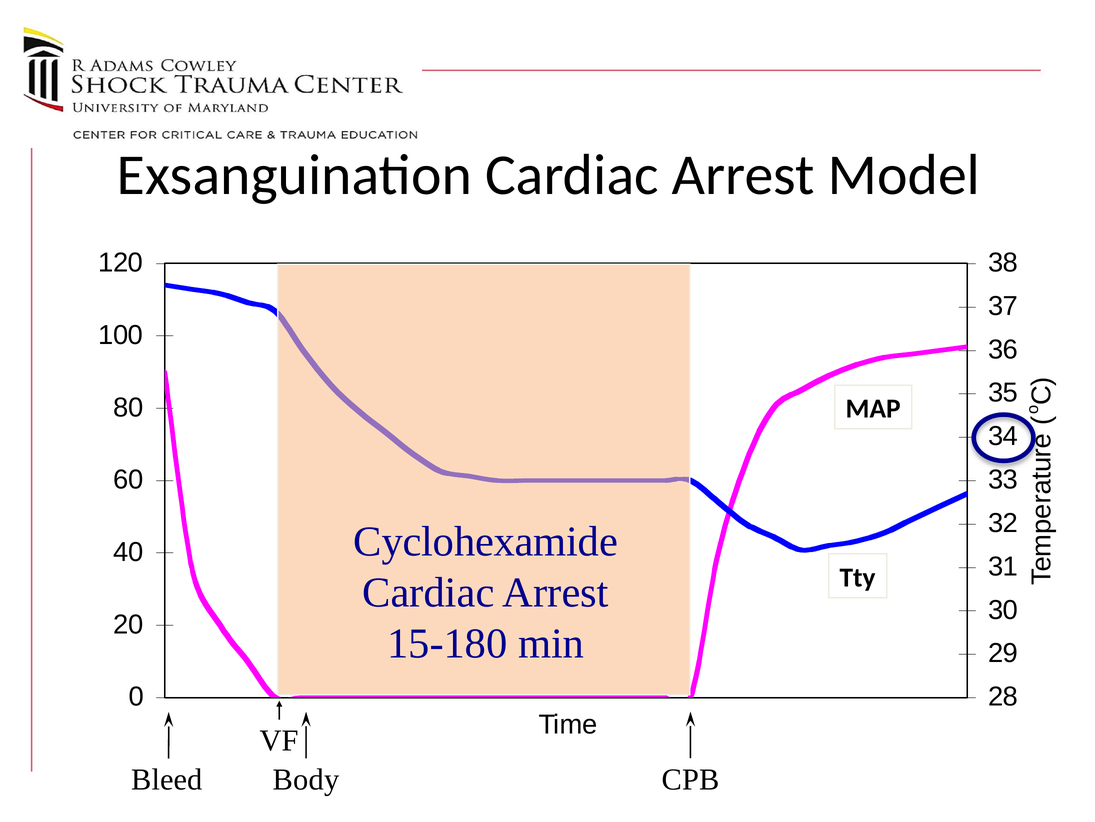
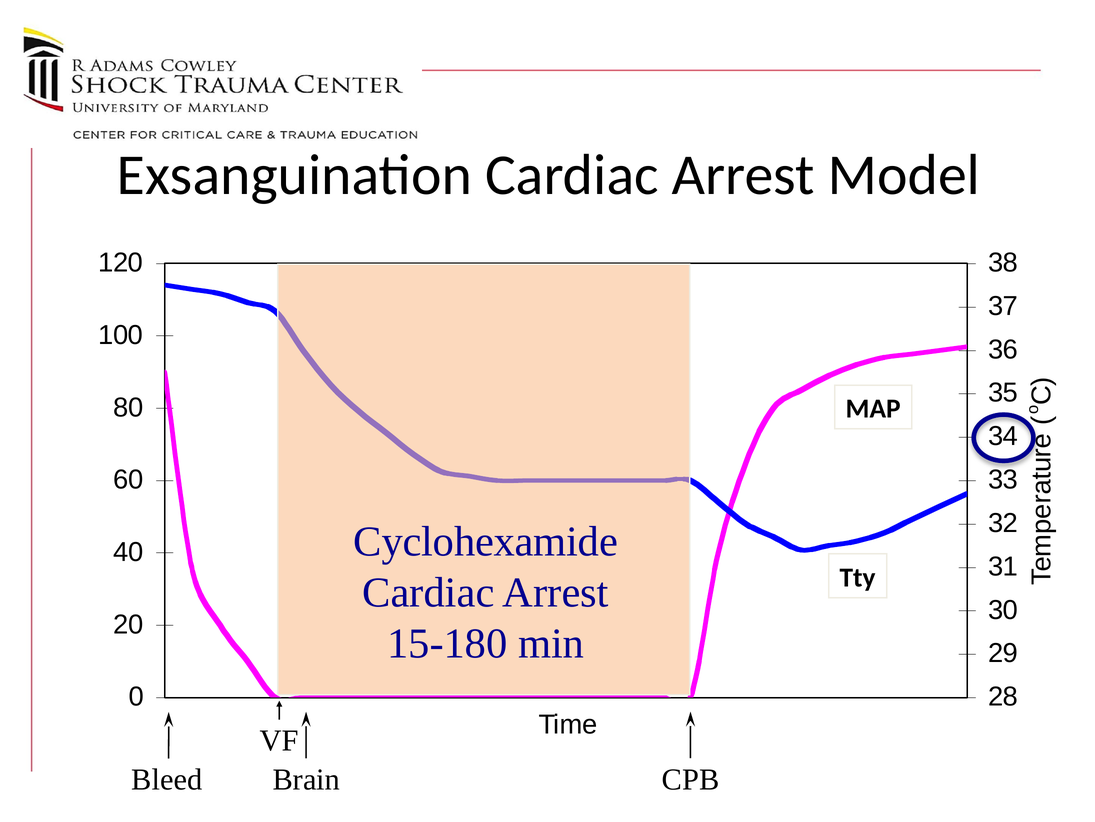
Body: Body -> Brain (306, 779)
